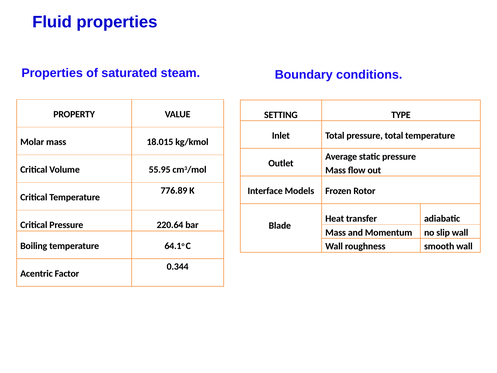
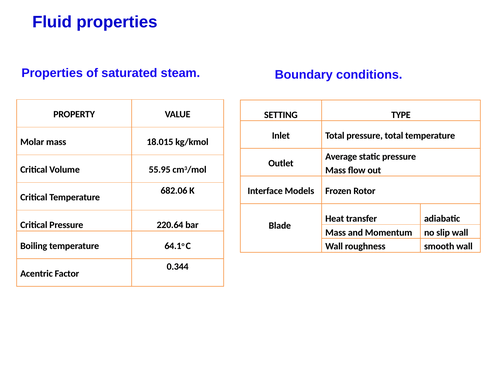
776.89: 776.89 -> 682.06 (174, 190)
